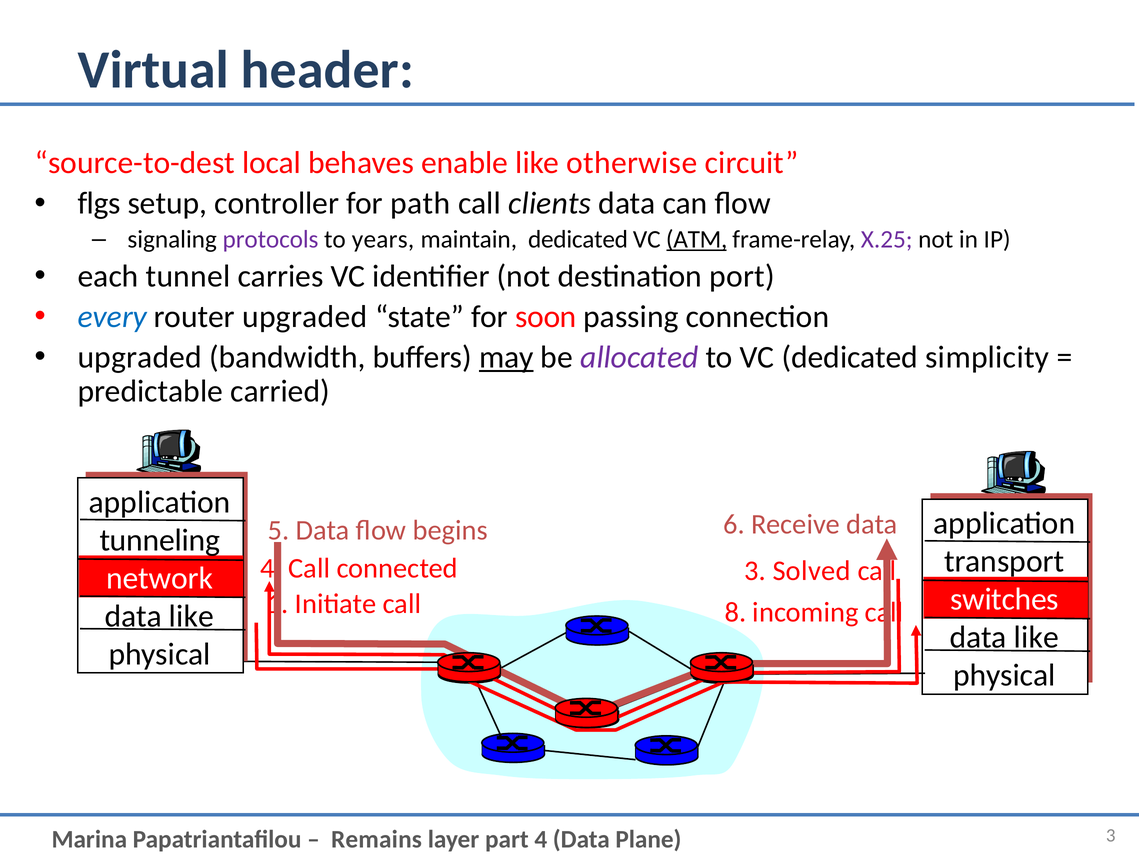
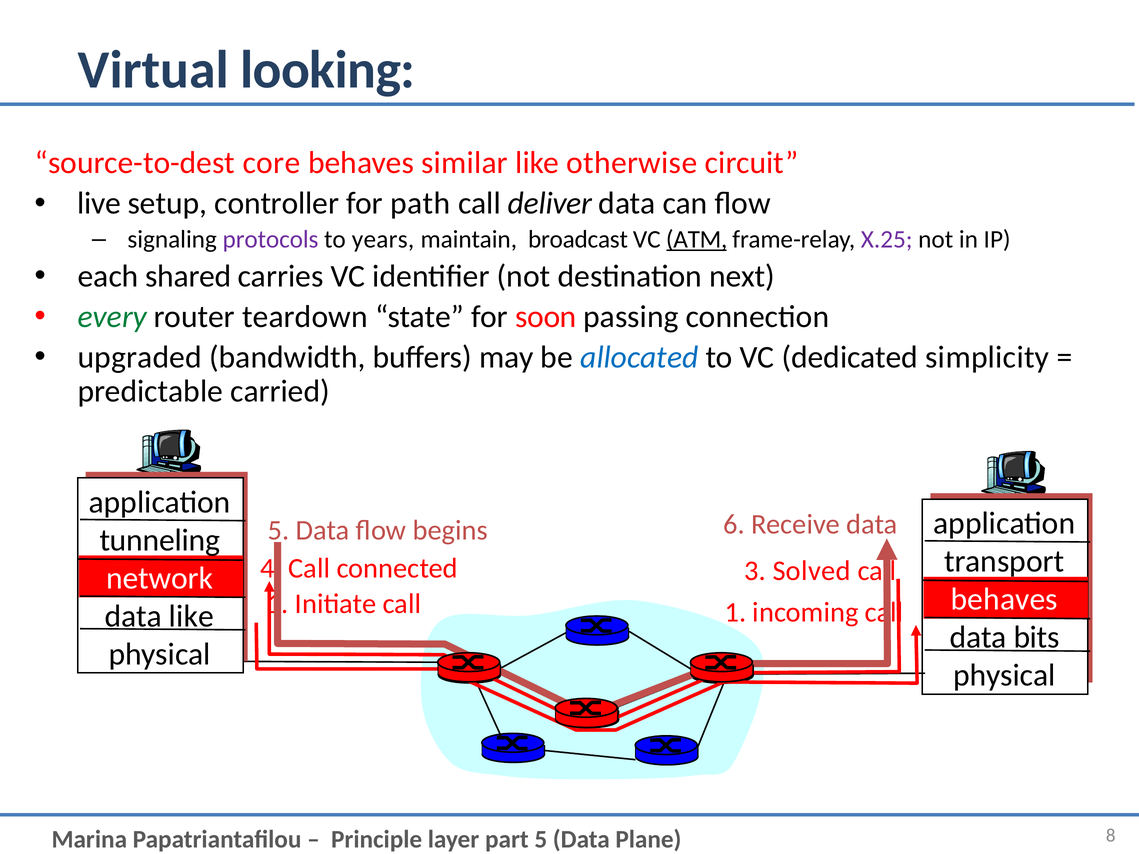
header: header -> looking (328, 70)
local: local -> core (271, 163)
enable: enable -> similar (464, 163)
flgs: flgs -> live (99, 203)
clients: clients -> deliver (550, 203)
maintain dedicated: dedicated -> broadcast (578, 239)
tunnel: tunnel -> shared (188, 276)
port: port -> next (742, 276)
every colour: blue -> green (112, 317)
router upgraded: upgraded -> teardown (305, 317)
may underline: present -> none (506, 357)
allocated colour: purple -> blue (639, 357)
switches: switches -> behaves (1004, 600)
call 8: 8 -> 1 (735, 612)
like: like -> bits (1037, 638)
Remains: Remains -> Principle (377, 840)
4: 4 -> 5 (541, 840)
3: 3 -> 8 (1111, 836)
